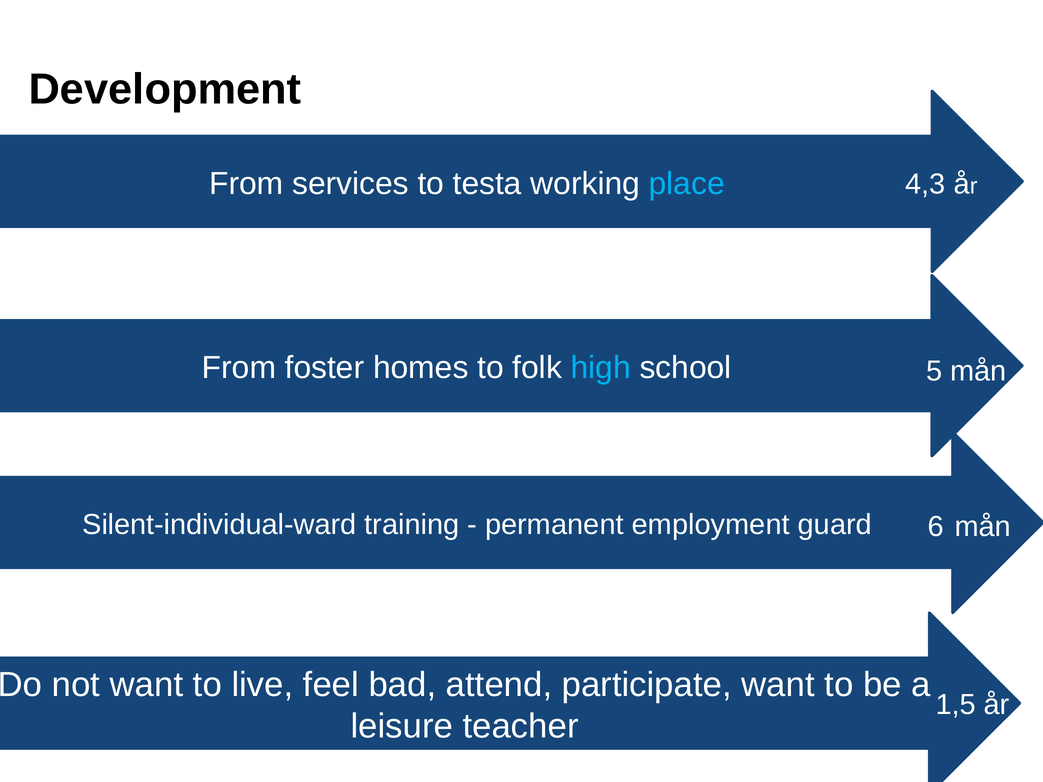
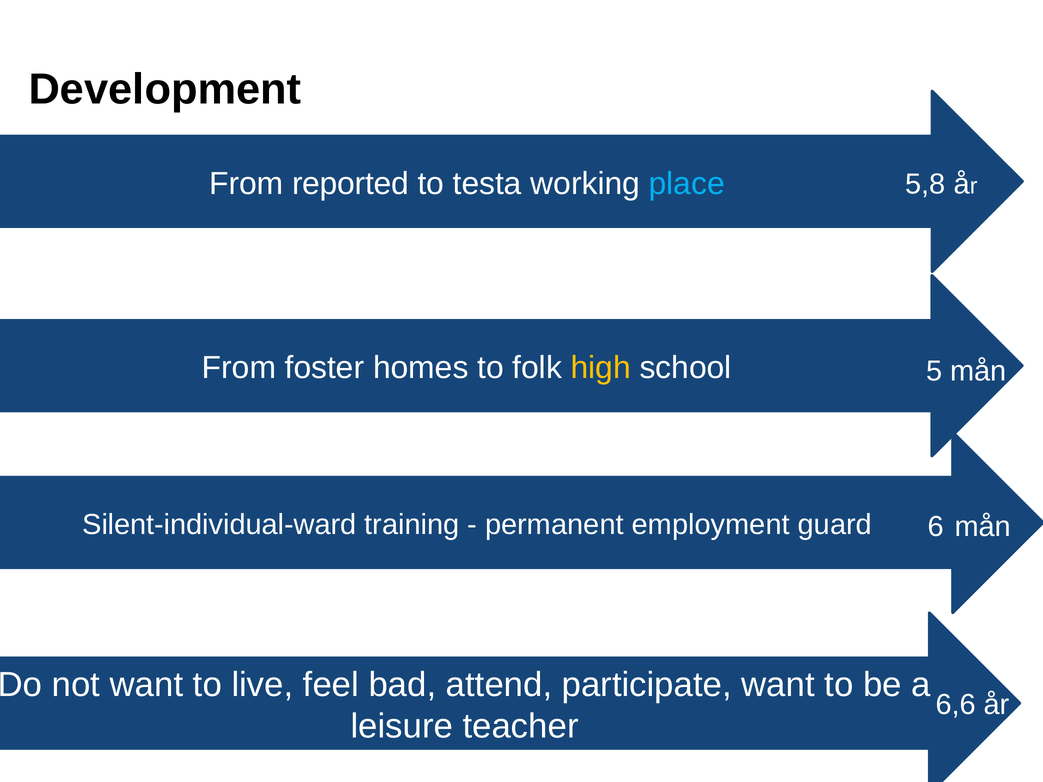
services: services -> reported (351, 184)
4,3: 4,3 -> 5,8 (925, 184)
high colour: light blue -> yellow (601, 368)
1,5: 1,5 -> 6,6 (956, 705)
